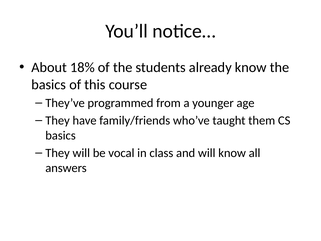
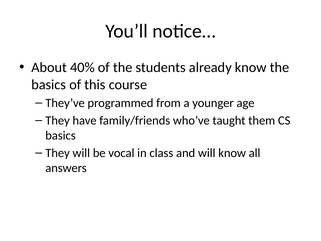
18%: 18% -> 40% (82, 67)
